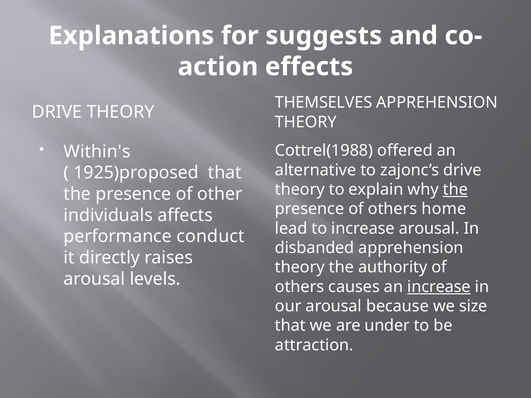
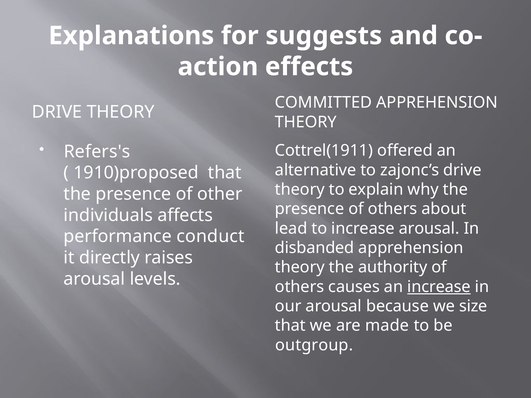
THEMSELVES: THEMSELVES -> COMMITTED (324, 103)
Within's: Within's -> Refers's (97, 152)
Cottrel(1988: Cottrel(1988 -> Cottrel(1911 (324, 151)
1925)proposed: 1925)proposed -> 1910)proposed (136, 173)
the underline: present -> none (455, 190)
home: home -> about (444, 209)
under: under -> made (387, 326)
attraction: attraction -> outgroup (314, 345)
